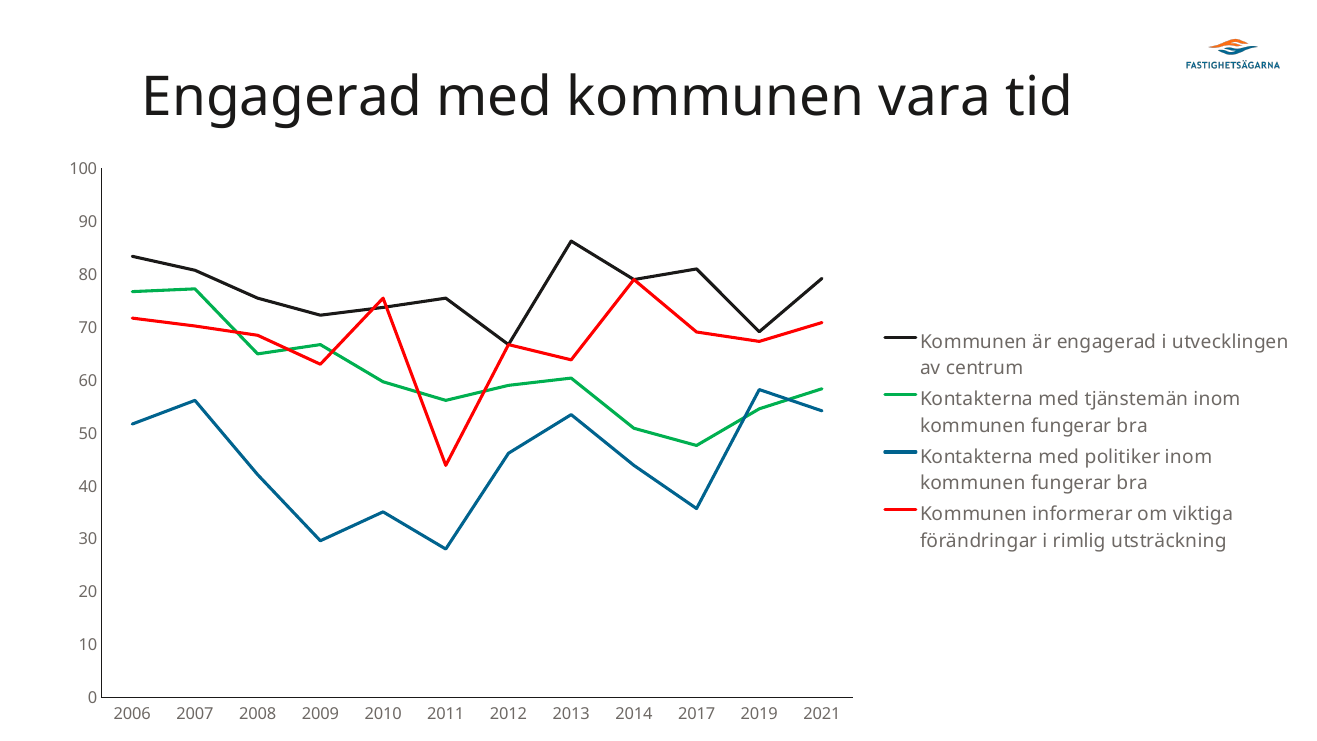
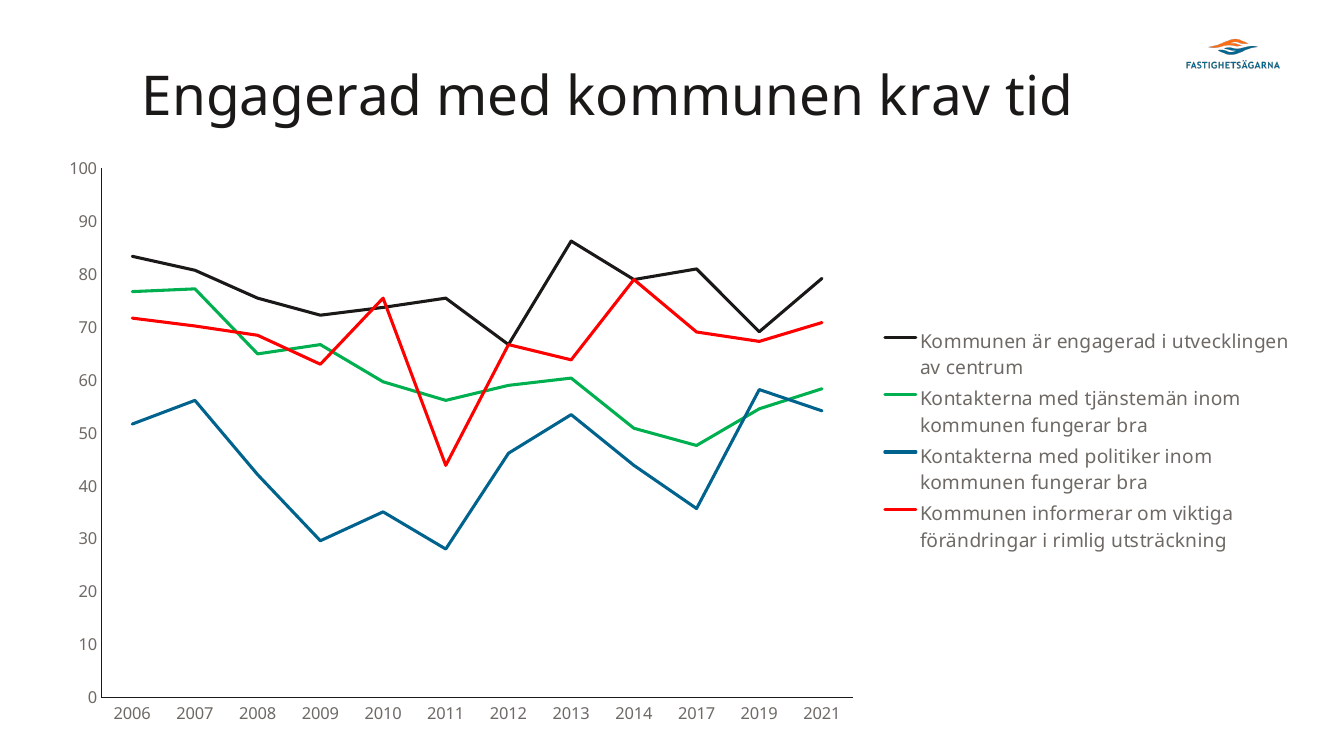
vara: vara -> krav (935, 97)
